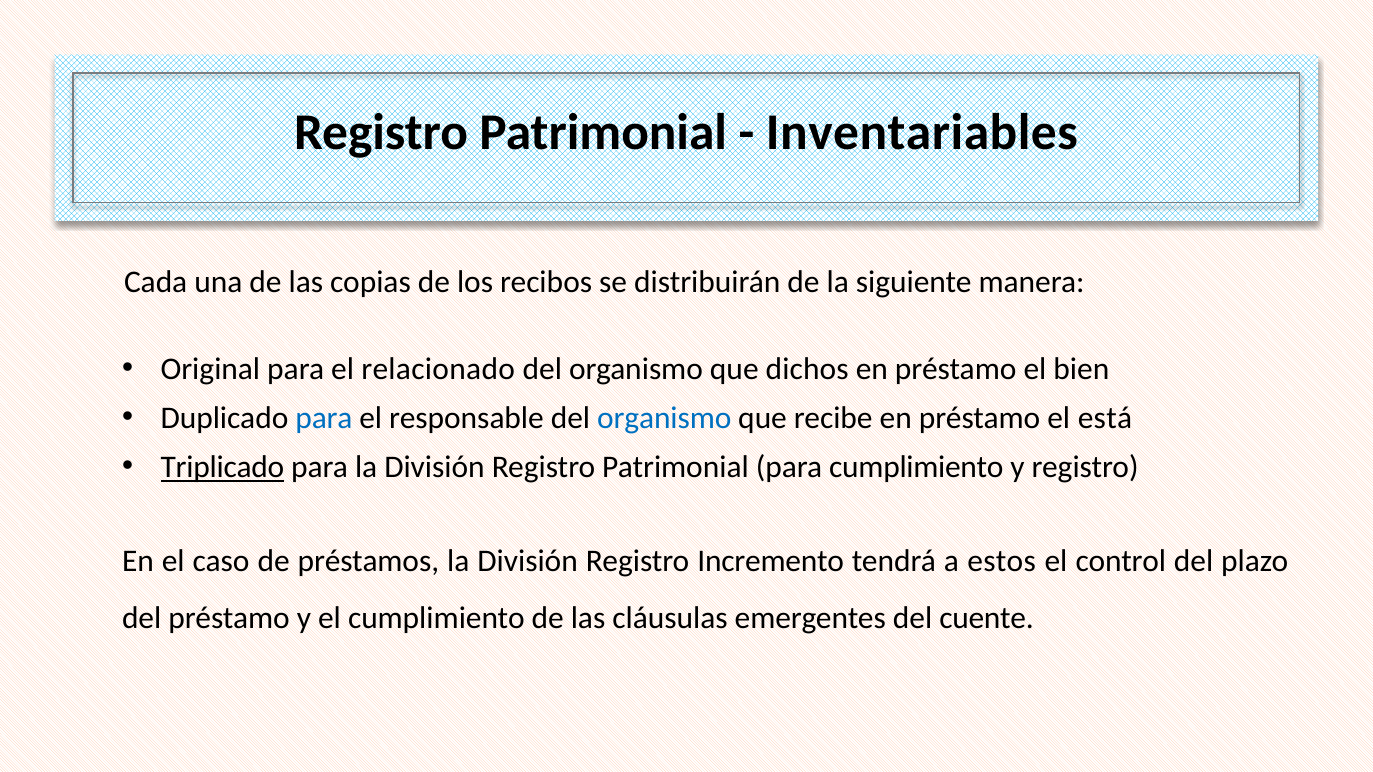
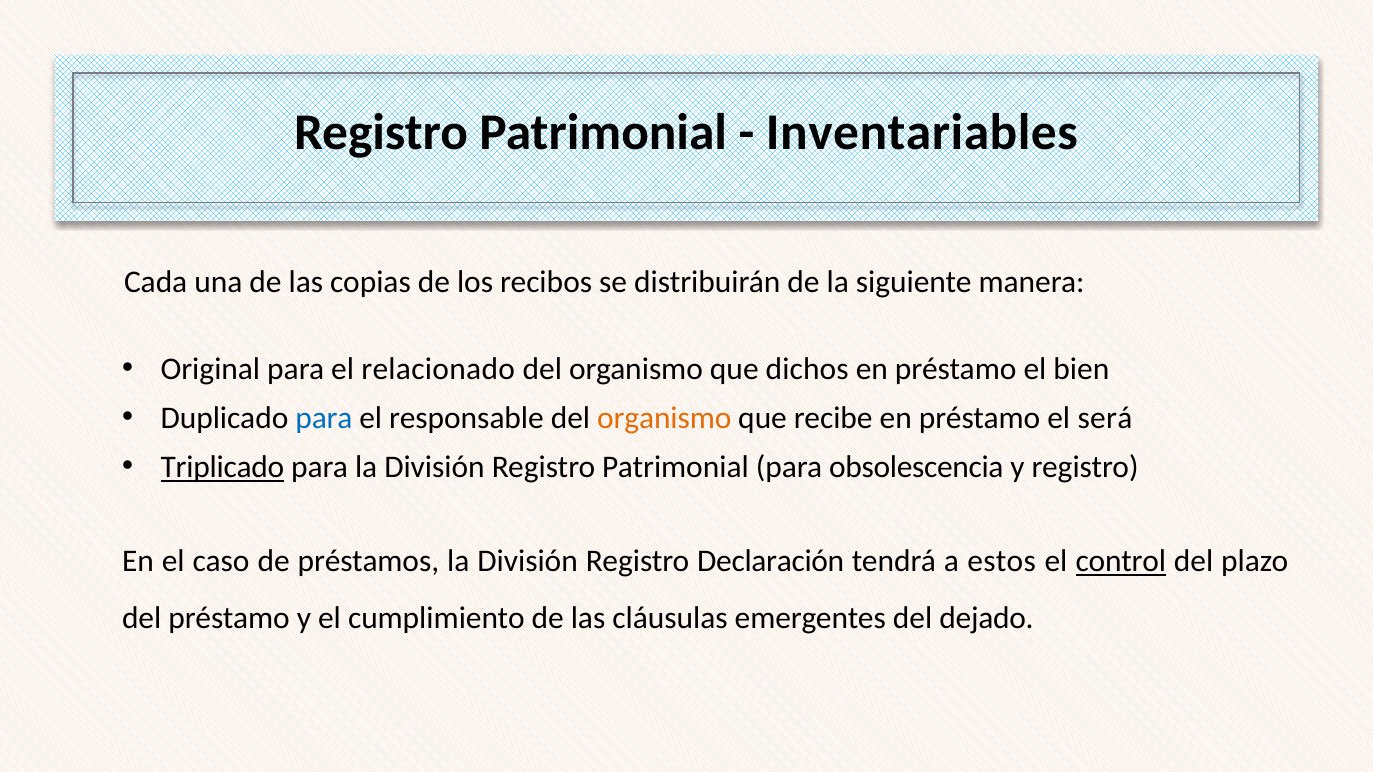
organismo colour: blue -> orange (664, 418)
está: está -> será (1105, 418)
para cumplimiento: cumplimiento -> obsolescencia (916, 467)
Incremento: Incremento -> Declaración (771, 562)
control underline: none -> present (1121, 562)
cuente: cuente -> dejado (987, 618)
